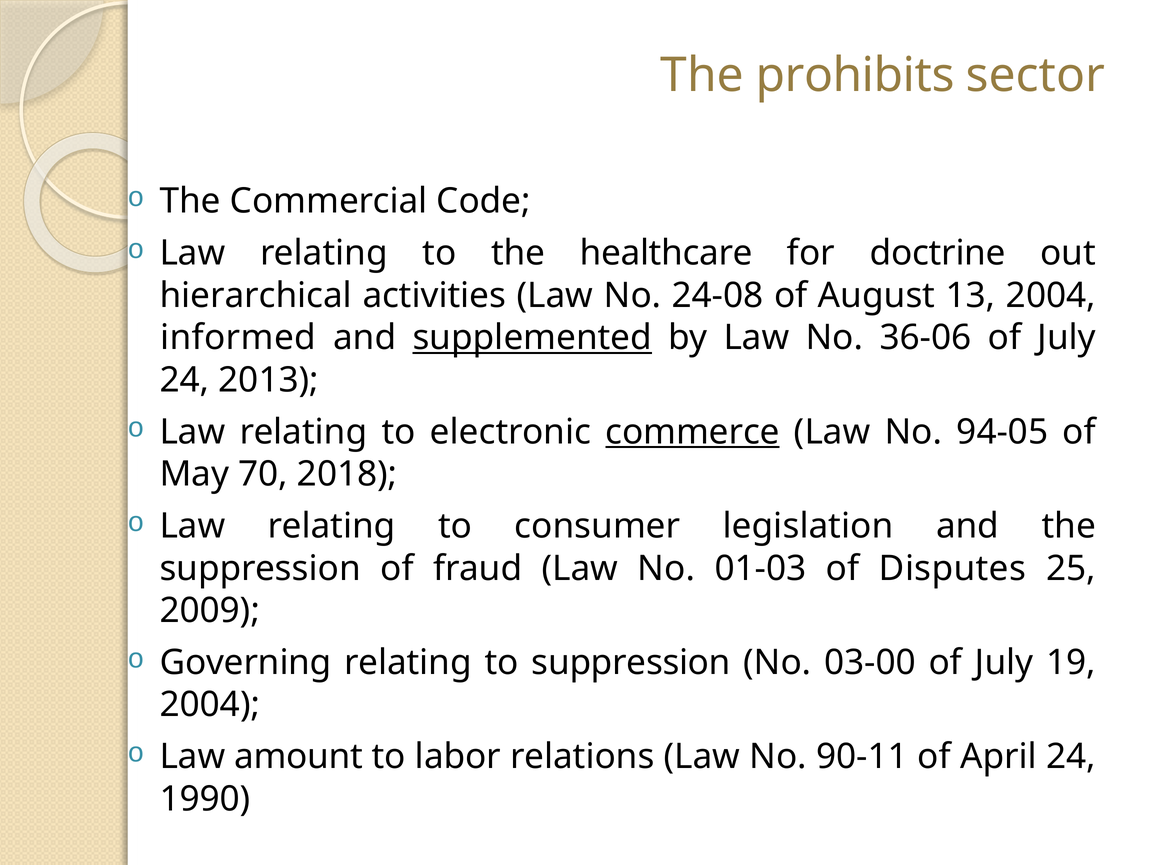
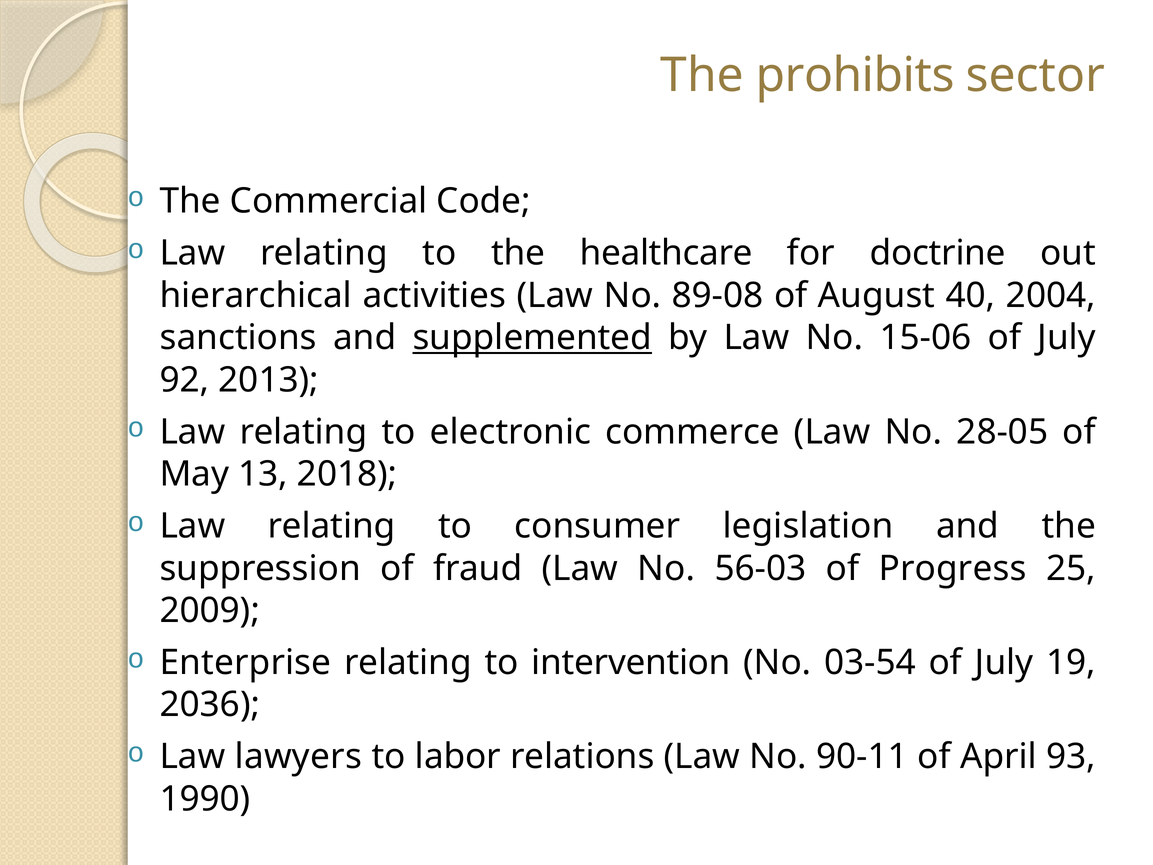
24-08: 24-08 -> 89-08 (718, 295)
13: 13 -> 40 (970, 295)
informed: informed -> sanctions (238, 338)
36-06: 36-06 -> 15-06 (926, 338)
24: 24 -> 92 (185, 380)
commerce underline: present -> none (692, 432)
94-05: 94-05 -> 28-05 (1002, 432)
70: 70 -> 13 (263, 474)
01-03: 01-03 -> 56-03 (760, 568)
Disputes: Disputes -> Progress (953, 568)
Governing: Governing -> Enterprise (246, 662)
to suppression: suppression -> intervention (631, 662)
03-00: 03-00 -> 03-54 (870, 662)
2004: 2004 -> 2036 (210, 705)
amount: amount -> lawyers (298, 757)
April 24: 24 -> 93 (1071, 757)
